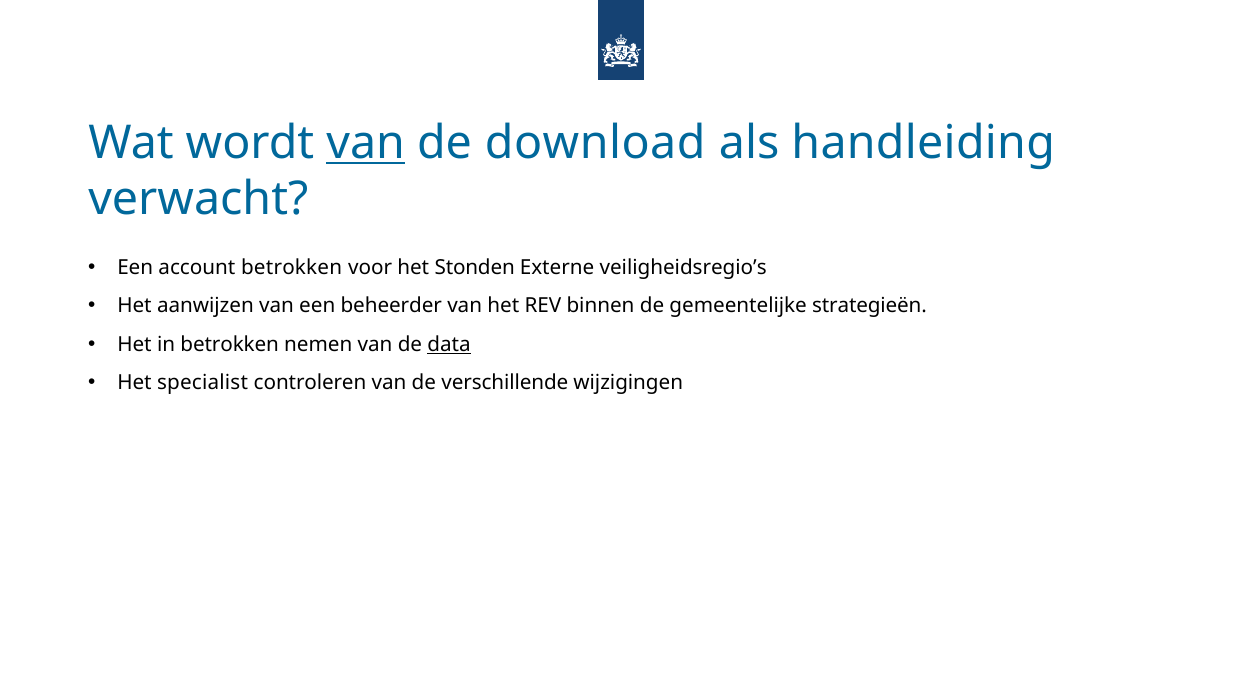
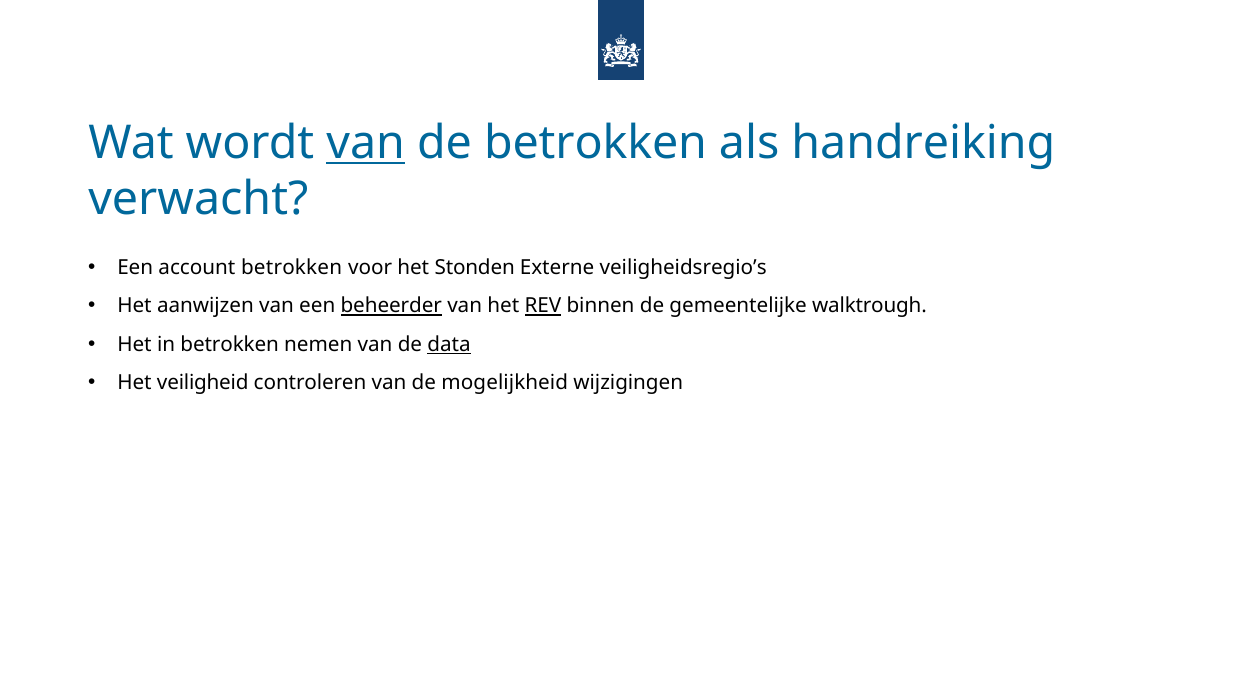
de download: download -> betrokken (596, 143)
handleiding: handleiding -> handreiking (923, 143)
beheerder underline: none -> present (391, 306)
REV underline: none -> present (543, 306)
strategieën: strategieën -> walktrough (869, 306)
specialist: specialist -> veiligheid (203, 383)
verschillende: verschillende -> mogelijkheid (505, 383)
